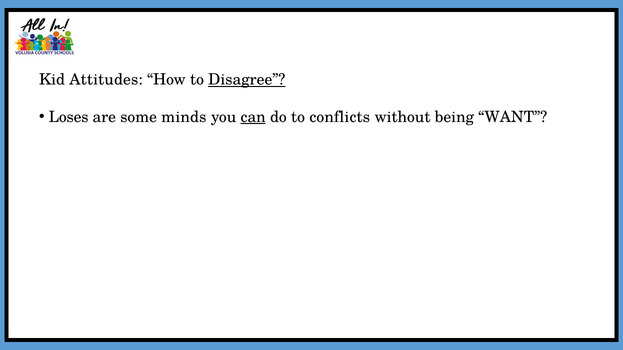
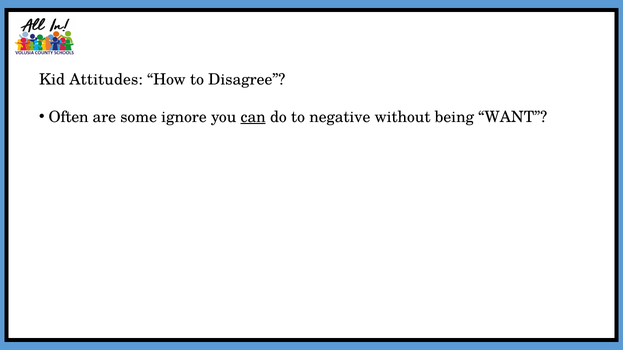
Disagree underline: present -> none (247, 80)
Loses: Loses -> Often (69, 117)
minds: minds -> ignore (184, 117)
conflicts: conflicts -> negative (340, 117)
